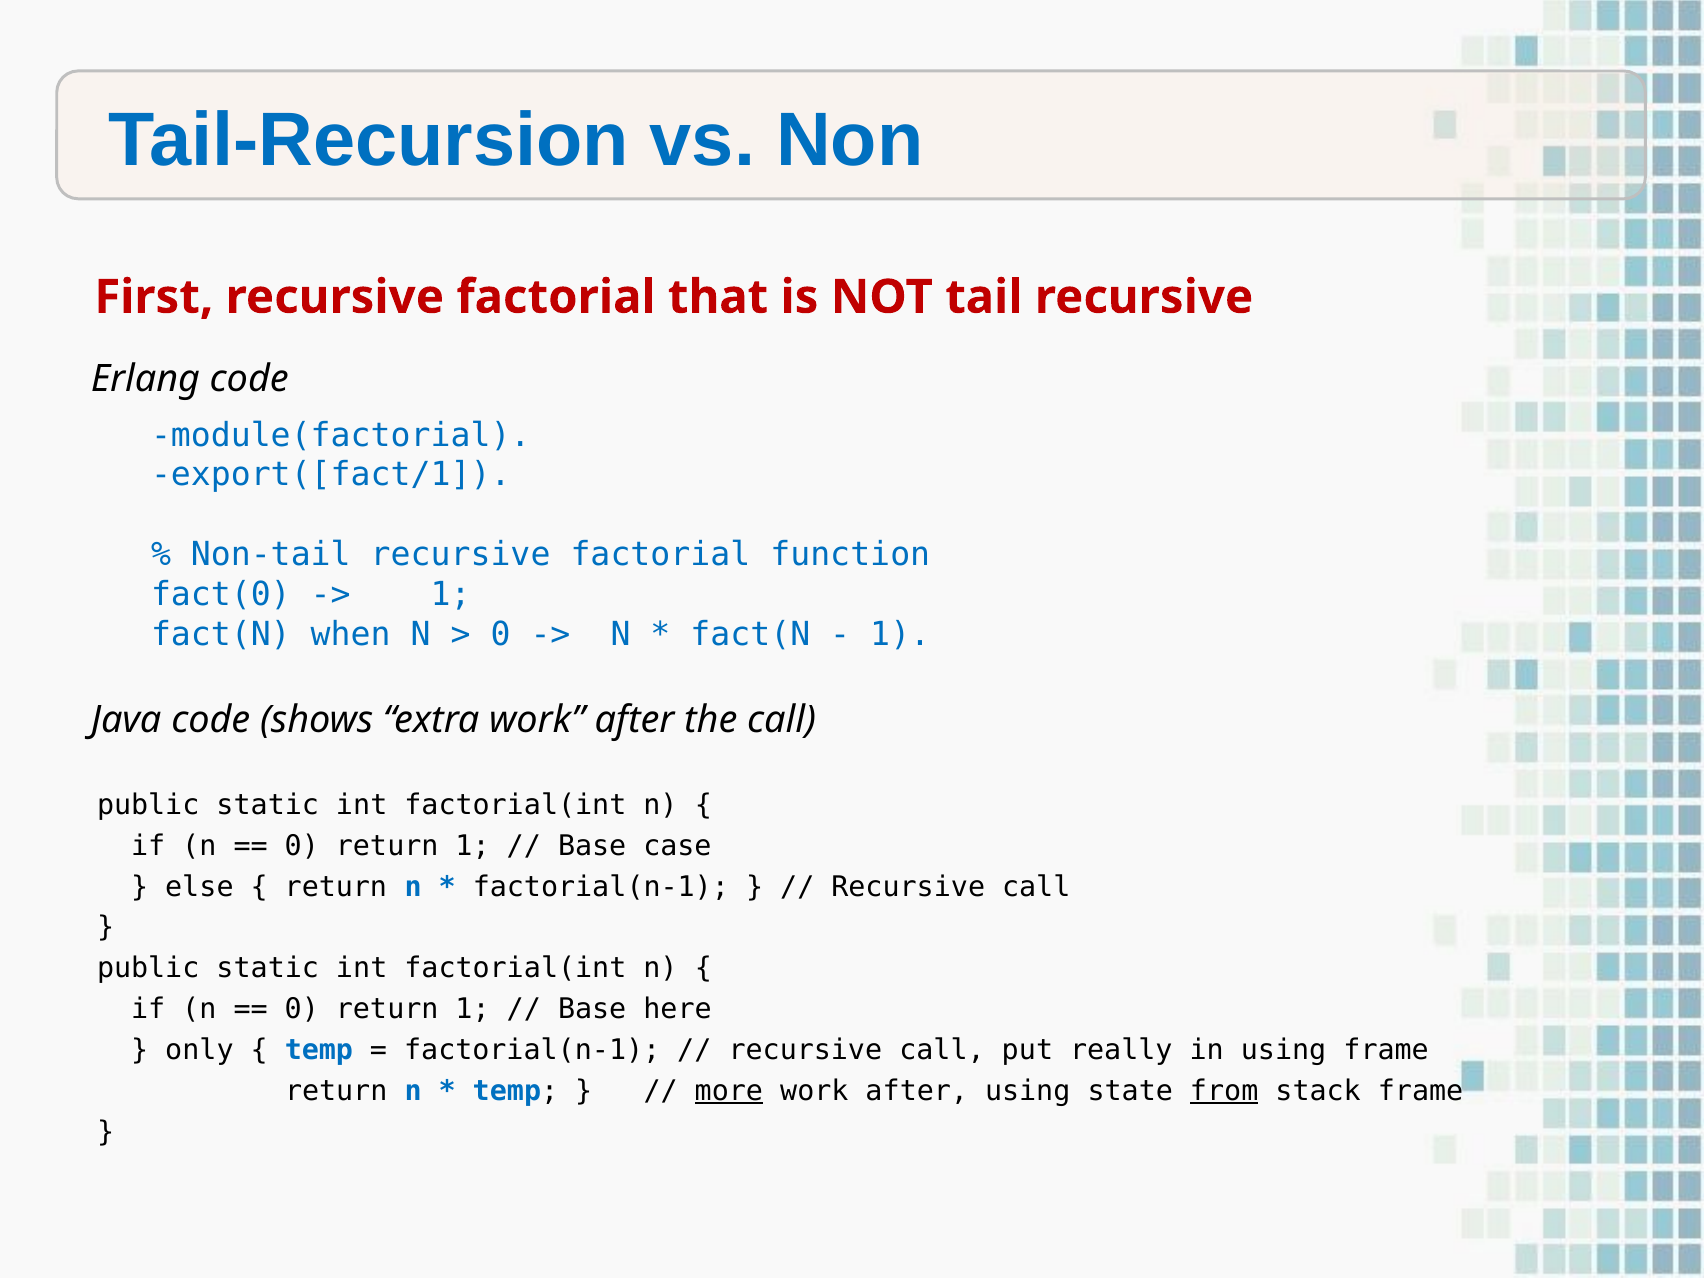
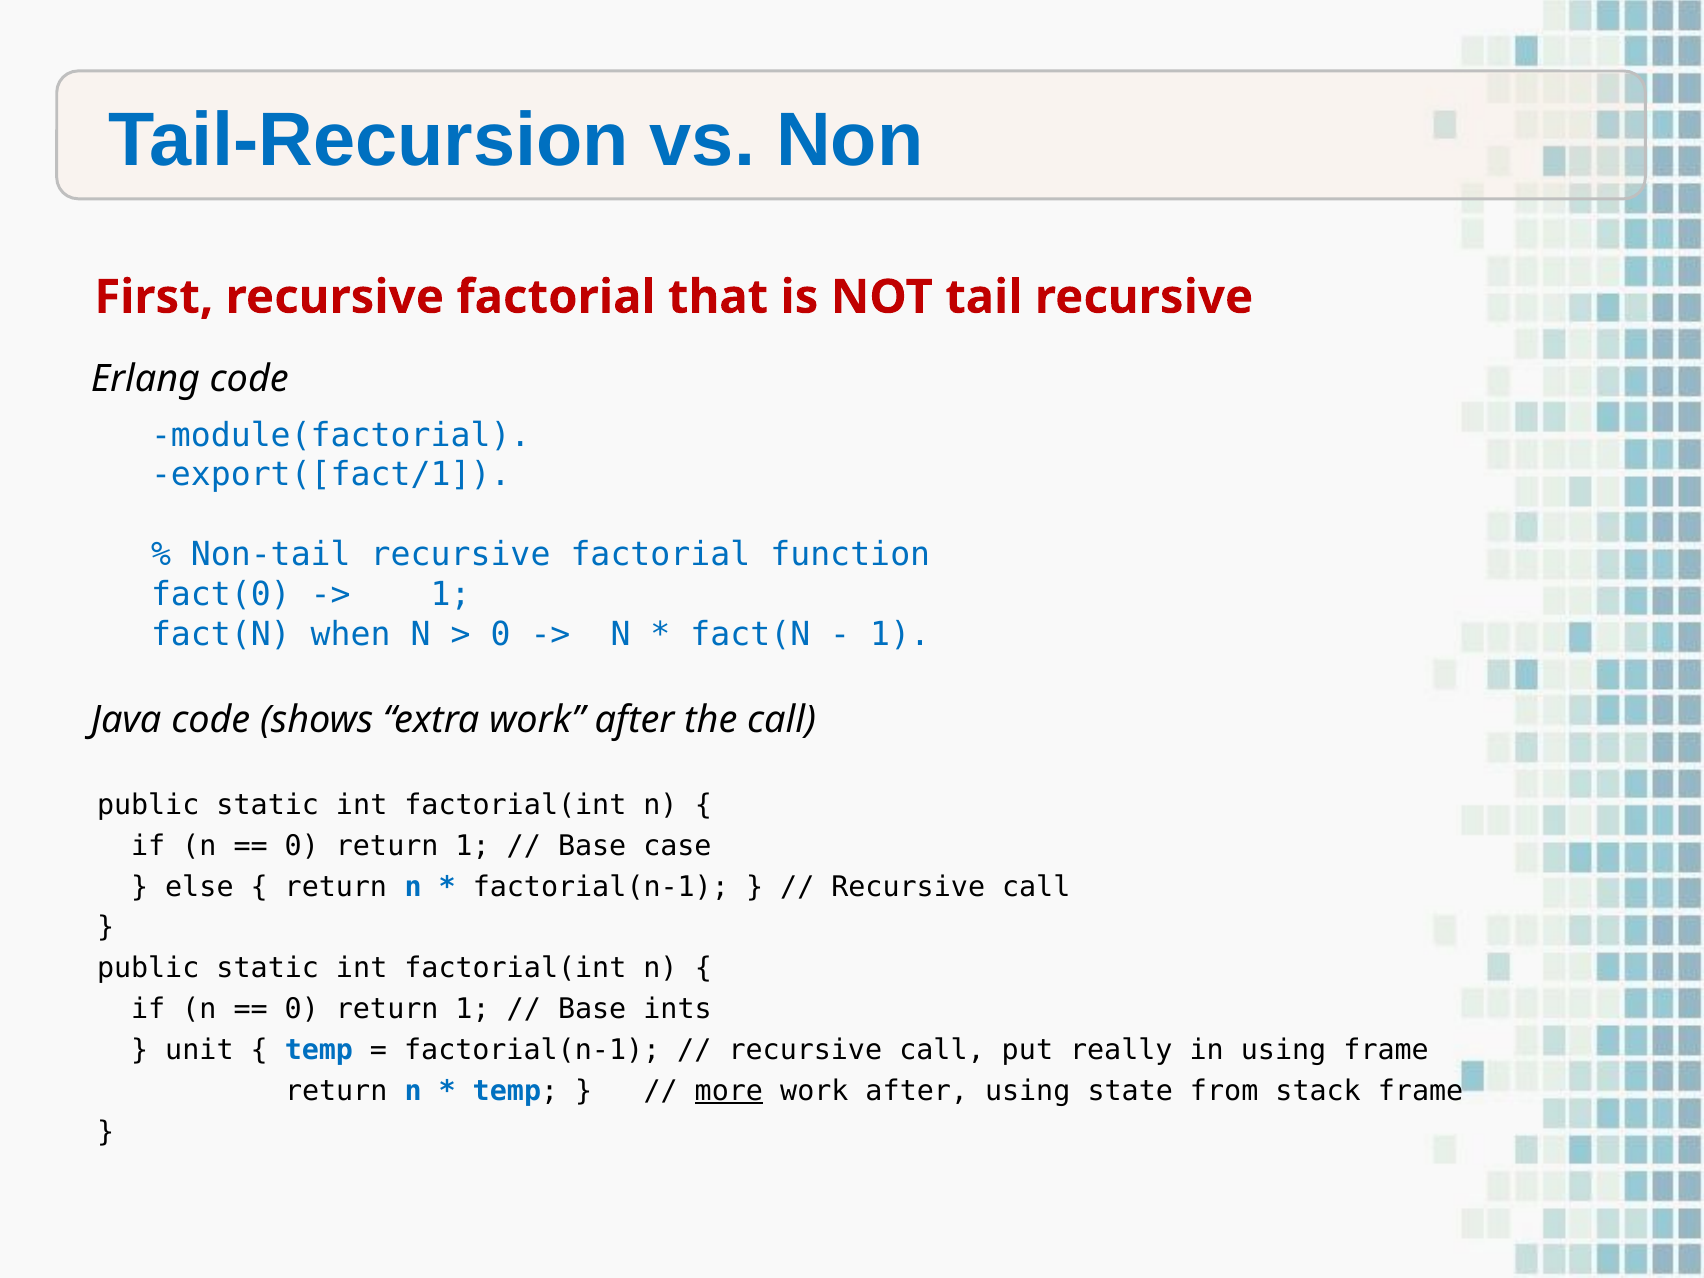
here: here -> ints (678, 1009)
only: only -> unit (199, 1050)
from underline: present -> none (1224, 1091)
